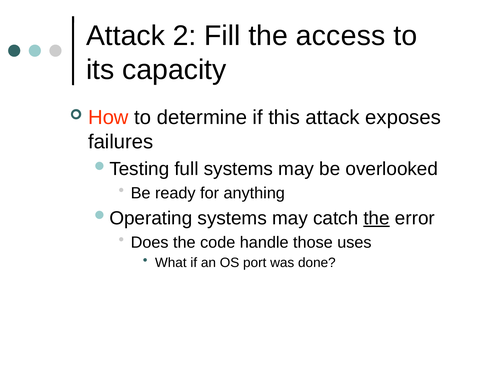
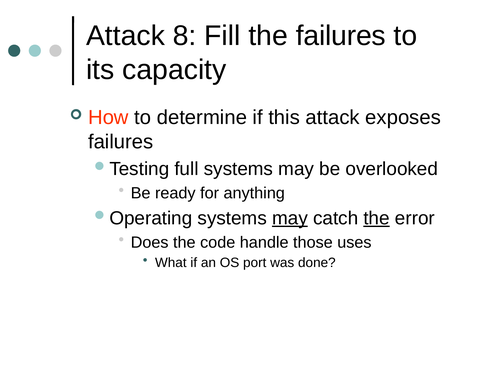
2: 2 -> 8 (185, 36)
the access: access -> failures (341, 36)
may underline: none -> present (290, 218)
